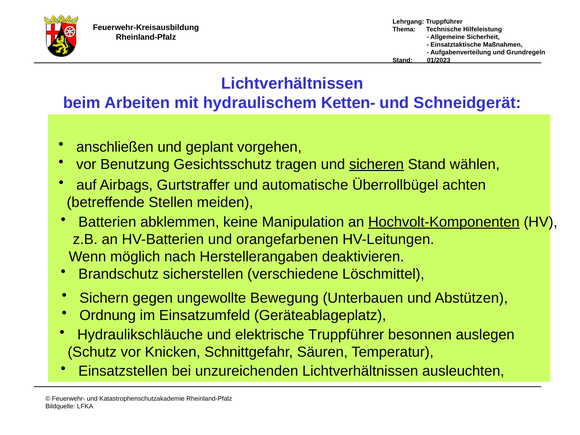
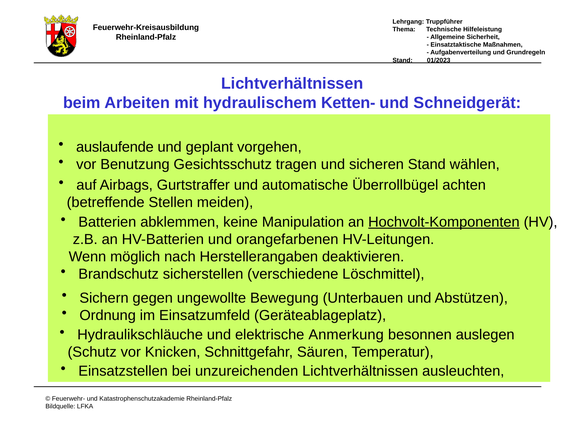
anschließen: anschließen -> auslaufende (115, 147)
sicheren underline: present -> none (376, 164)
elektrische Truppführer: Truppführer -> Anmerkung (346, 335)
